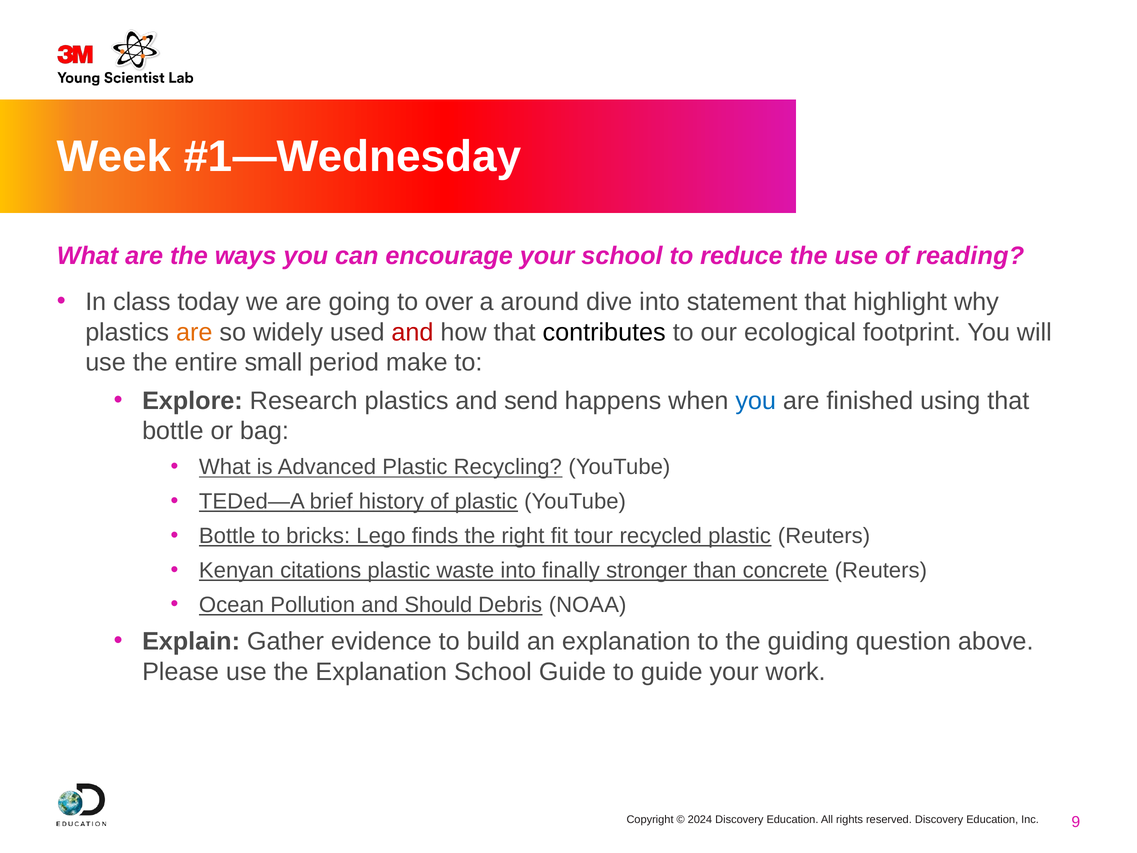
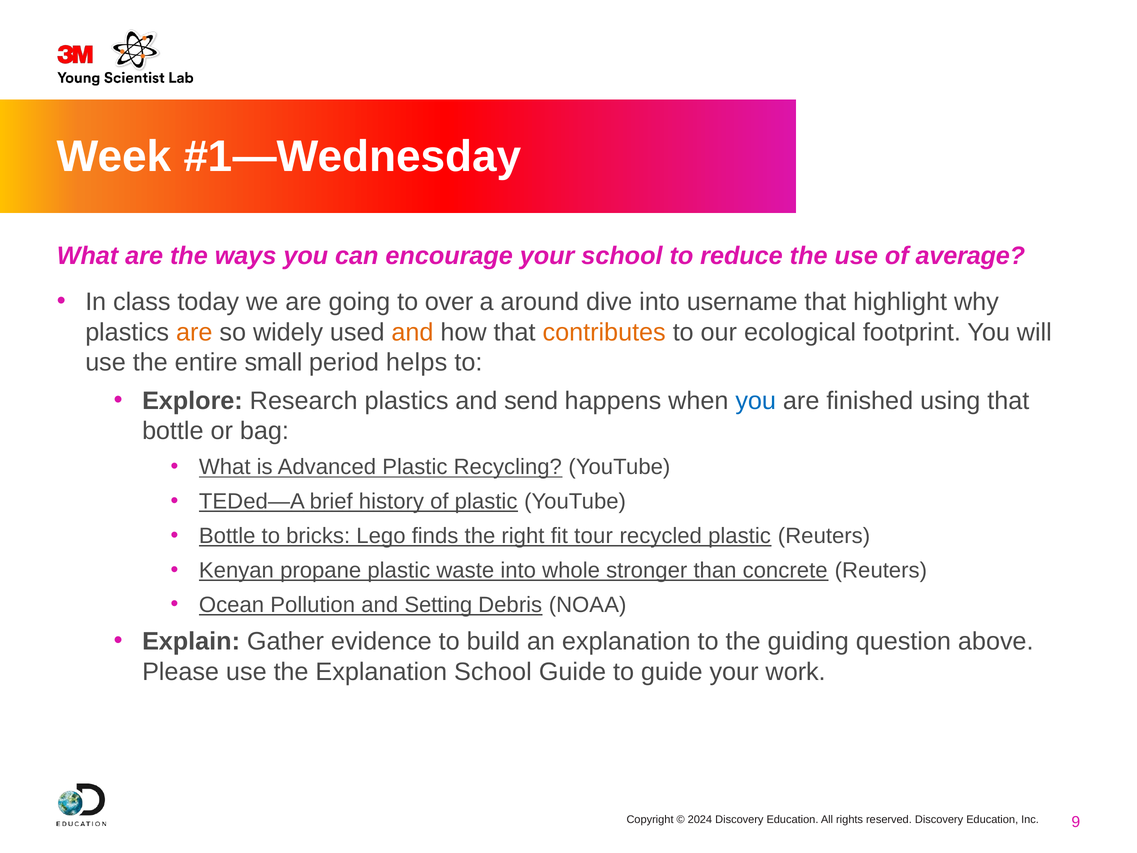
reading: reading -> average (970, 256)
statement: statement -> username (742, 302)
and colour: red -> orange (412, 332)
contributes colour: black -> orange (604, 332)
make: make -> helps (417, 362)
citations: citations -> propane (321, 570)
finally: finally -> whole (571, 570)
Should: Should -> Setting (438, 605)
